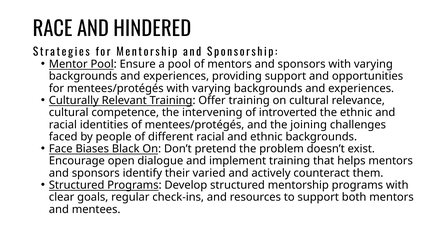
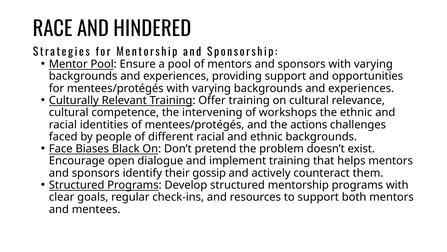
introverted: introverted -> workshops (288, 112)
joining: joining -> actions (309, 124)
varied: varied -> gossip (209, 173)
